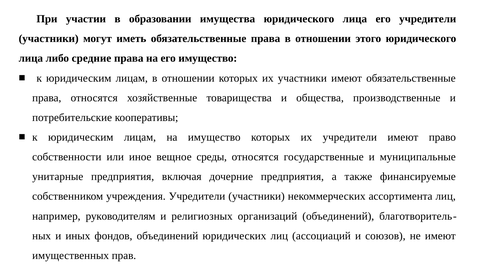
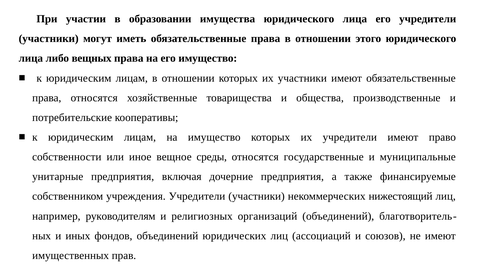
средние: средние -> вещных (92, 58)
ассортимента: ассортимента -> нижестоящий (401, 197)
